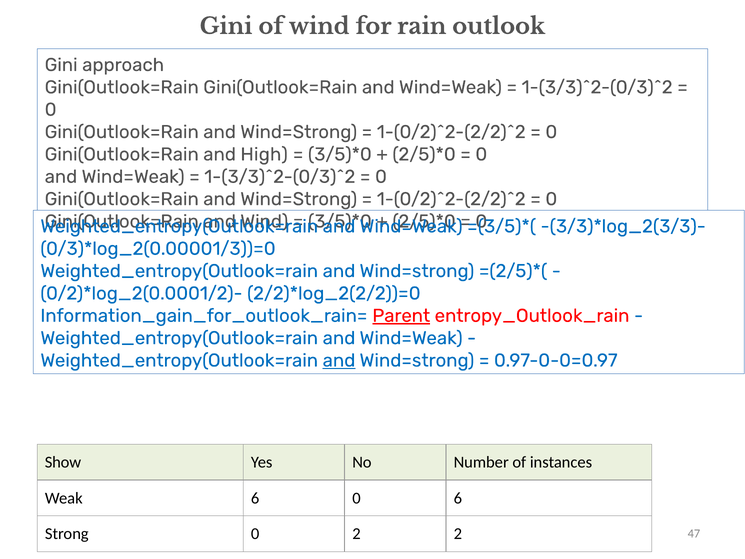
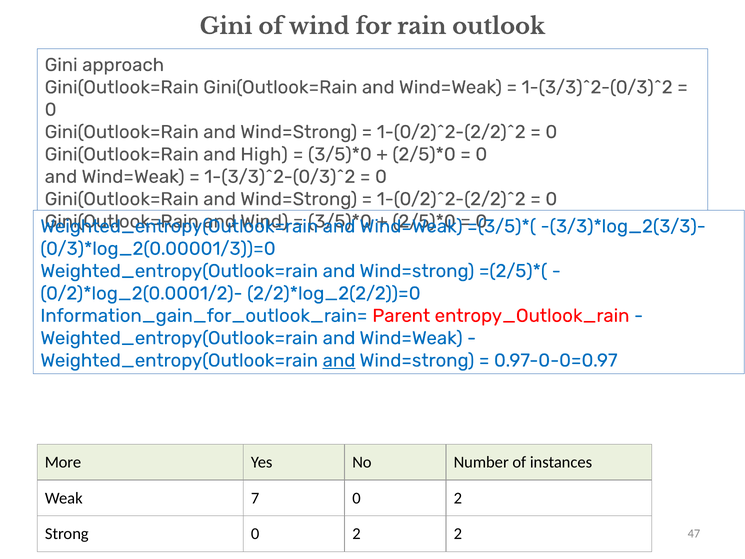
Parent underline: present -> none (401, 316)
Show: Show -> More (63, 462)
Weak 6: 6 -> 7 (255, 498)
6: 6 -> 2 (458, 498)
